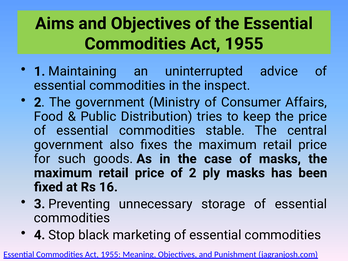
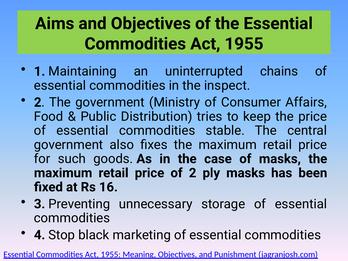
advice: advice -> chains (279, 71)
